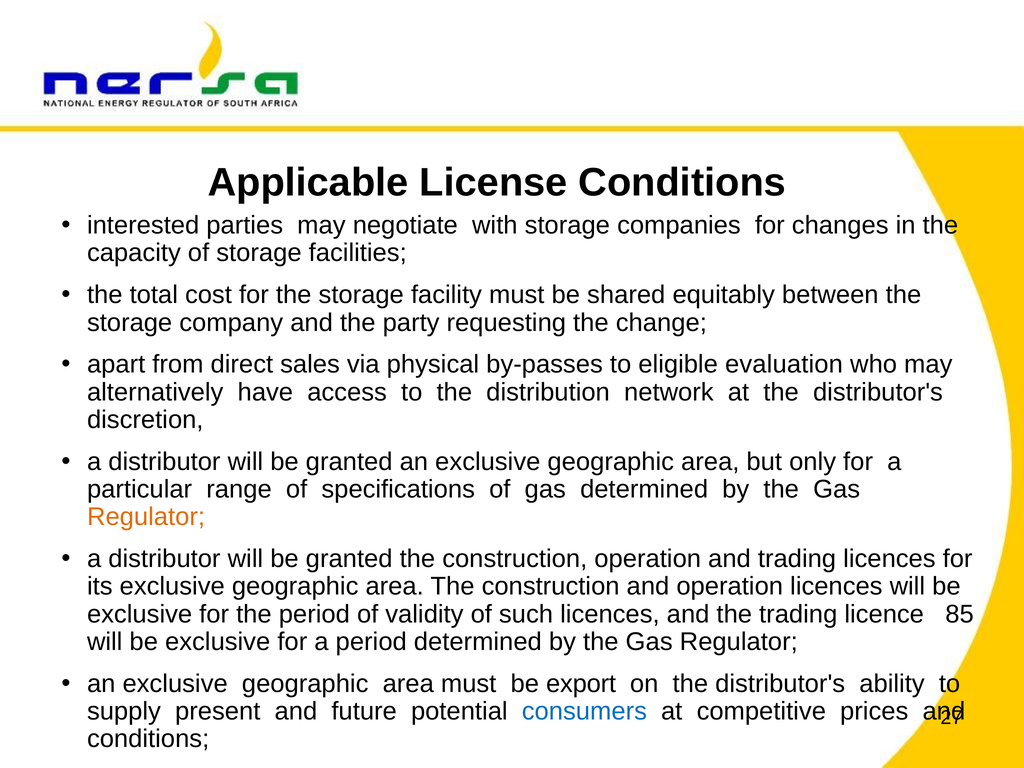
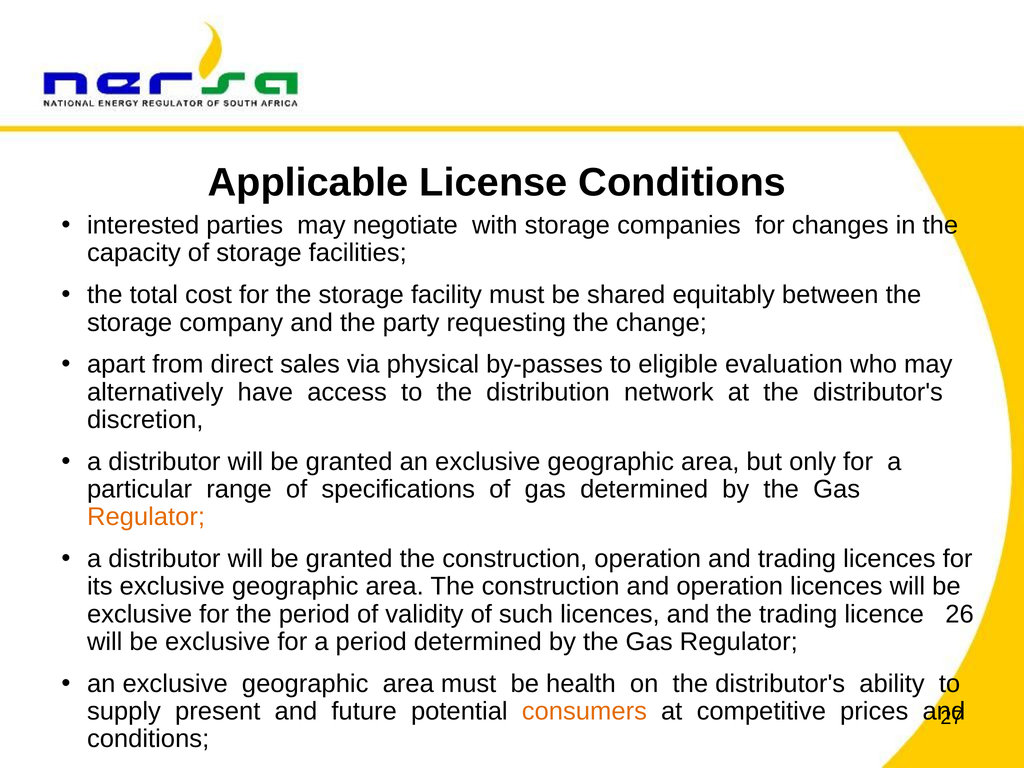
85: 85 -> 26 (960, 614)
export: export -> health (581, 684)
consumers colour: blue -> orange (584, 711)
